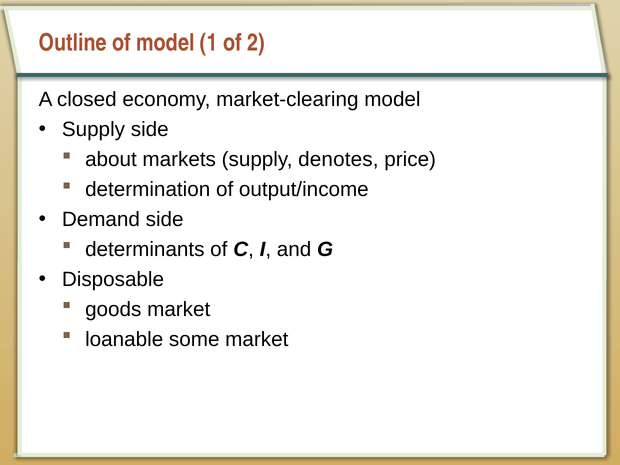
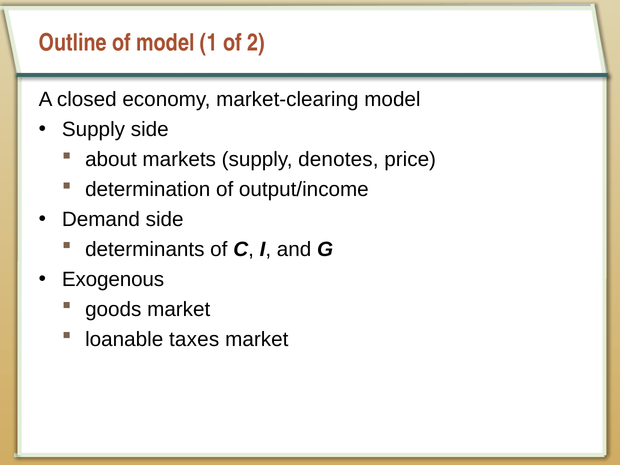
Disposable: Disposable -> Exogenous (113, 280)
some: some -> taxes (194, 339)
